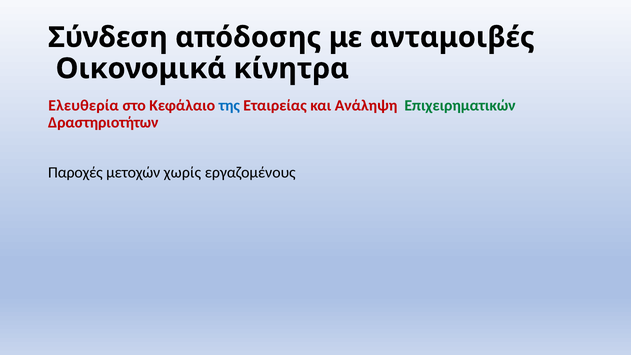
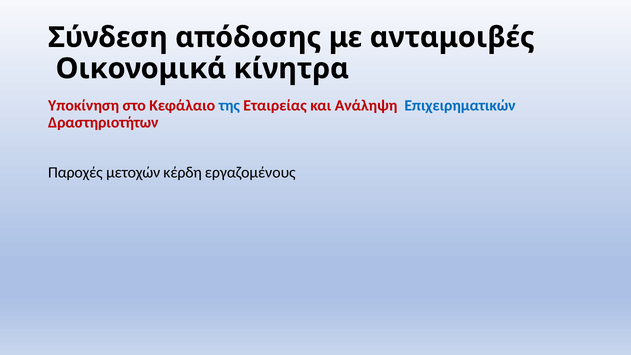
Ελευθερία: Ελευθερία -> Υποκίνηση (84, 105)
Επιχειρηματικών colour: green -> blue (460, 105)
χωρίς: χωρίς -> κέρδη (183, 172)
